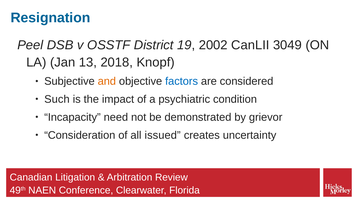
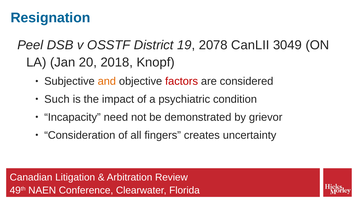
2002: 2002 -> 2078 (213, 45)
13: 13 -> 20 (88, 62)
factors colour: blue -> red (182, 81)
issued: issued -> fingers (163, 135)
